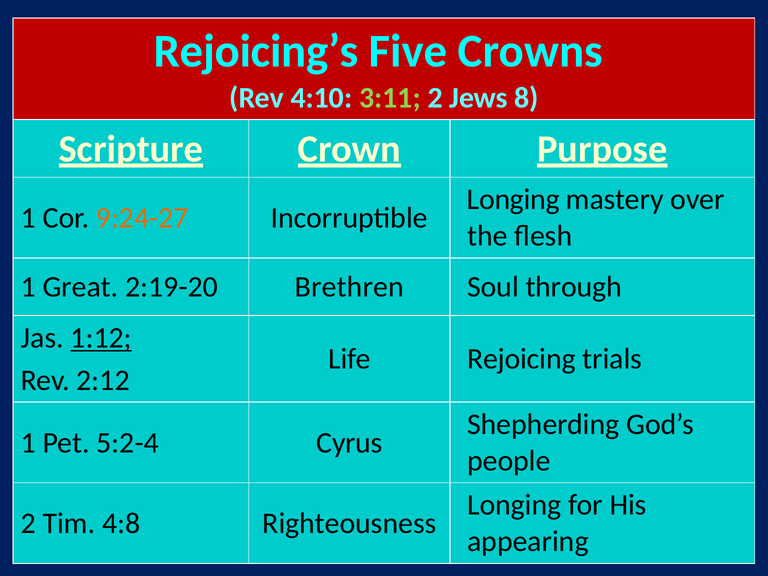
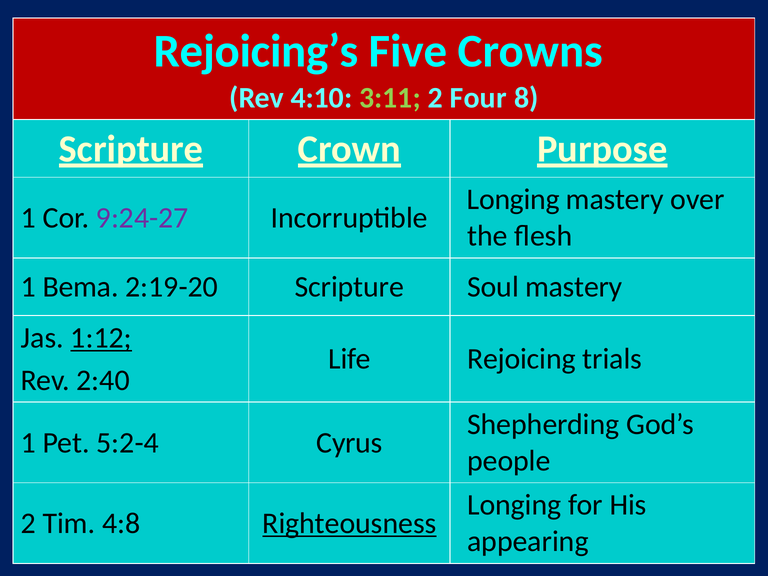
Jews: Jews -> Four (478, 98)
9:24-27 colour: orange -> purple (142, 218)
Great: Great -> Bema (81, 287)
2:19-20 Brethren: Brethren -> Scripture (349, 287)
Soul through: through -> mastery (574, 287)
2:12: 2:12 -> 2:40 (103, 380)
Righteousness underline: none -> present (349, 523)
